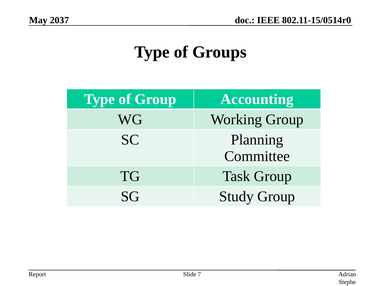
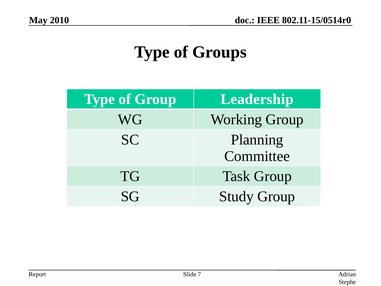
2037: 2037 -> 2010 (59, 20)
Accounting: Accounting -> Leadership (257, 99)
